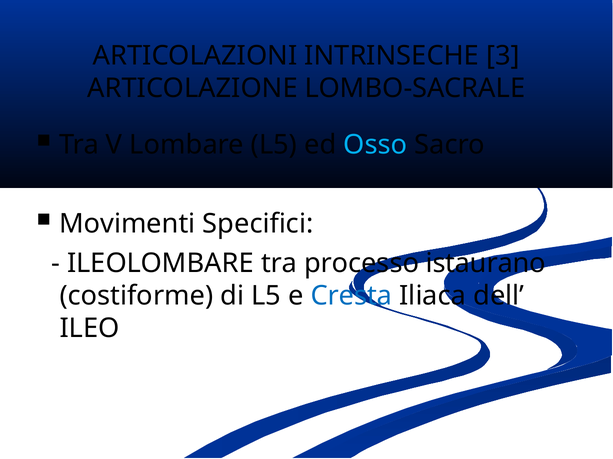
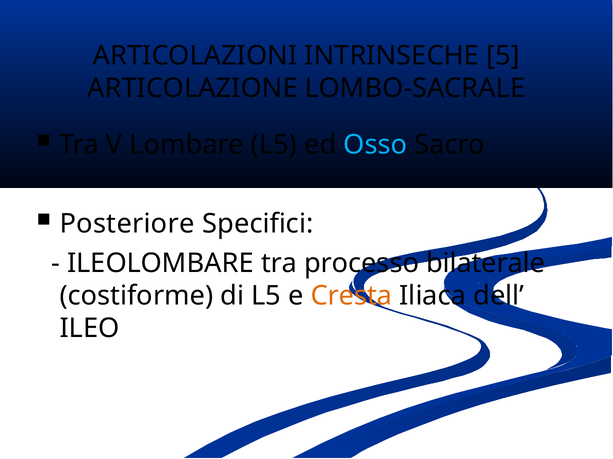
3: 3 -> 5 (503, 56)
Movimenti: Movimenti -> Posteriore (127, 224)
istaurano: istaurano -> bilaterale (486, 264)
Cresta colour: blue -> orange (351, 296)
